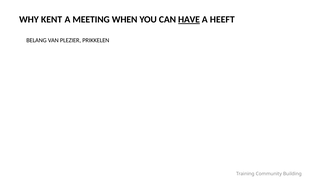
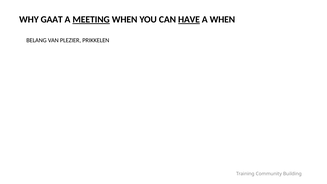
KENT: KENT -> GAAT (52, 20)
MEETING underline: none -> present (91, 20)
A HEEFT: HEEFT -> WHEN (222, 20)
